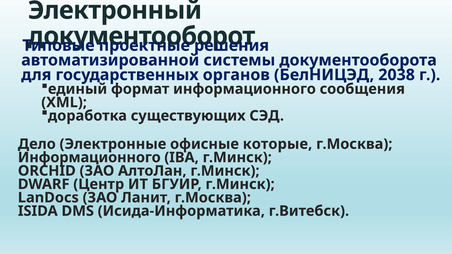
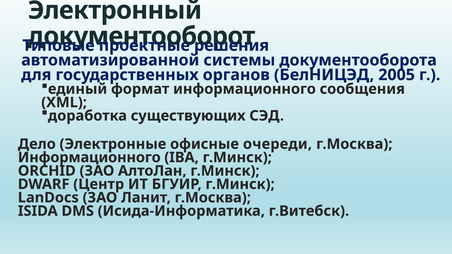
2038: 2038 -> 2005 (397, 75)
которые: которые -> очереди (277, 144)
